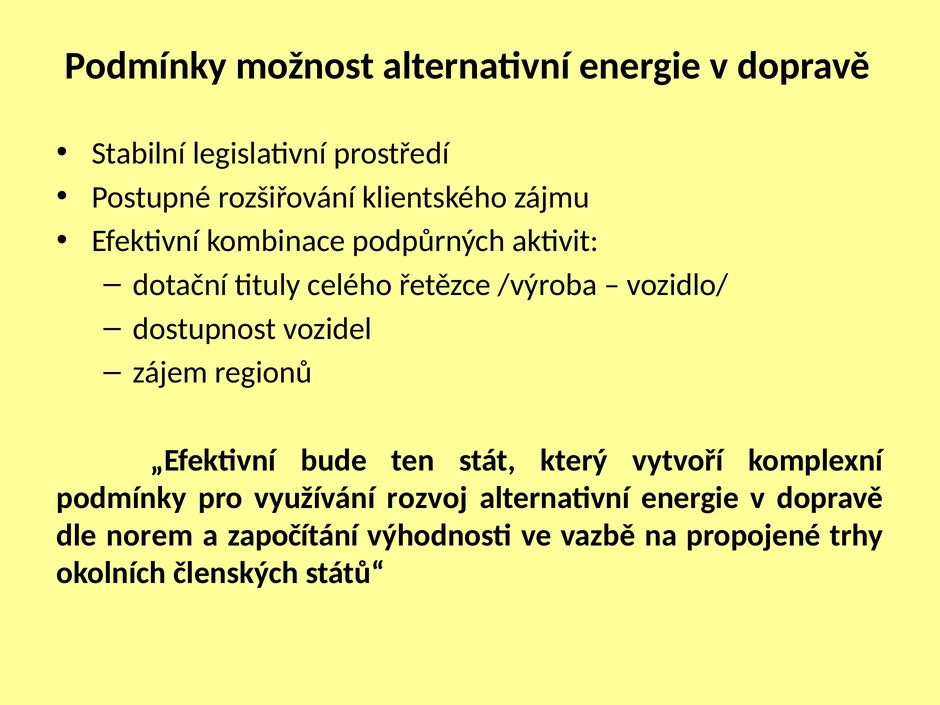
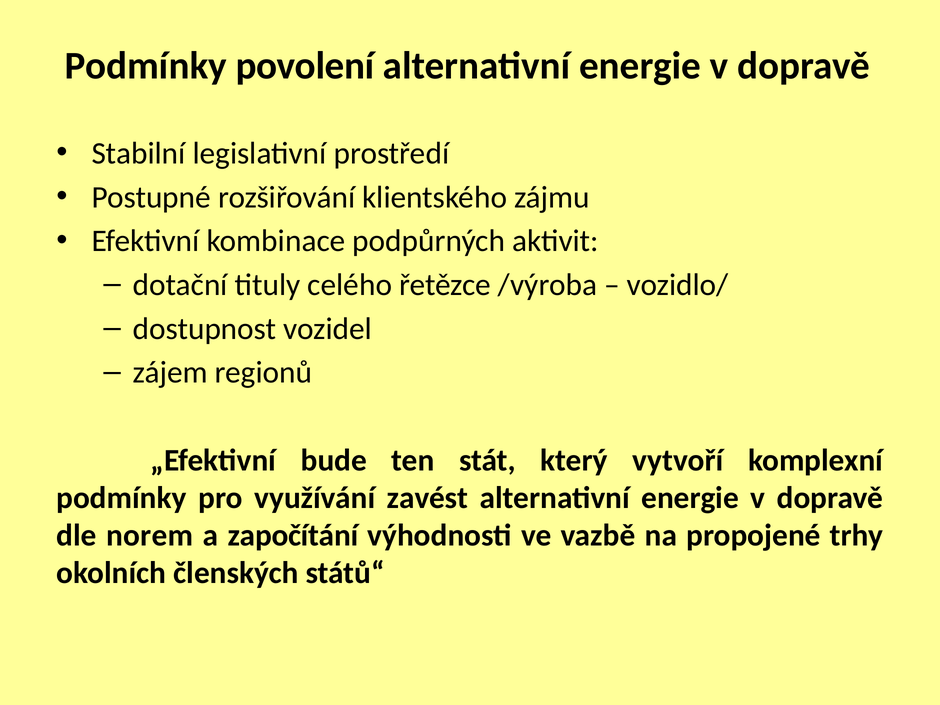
možnost: možnost -> povolení (305, 66)
rozvoj: rozvoj -> zavést (428, 498)
